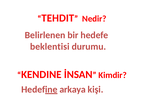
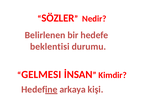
TEHDIT: TEHDIT -> SÖZLER (58, 18)
KENDINE: KENDINE -> GELMESI (41, 74)
